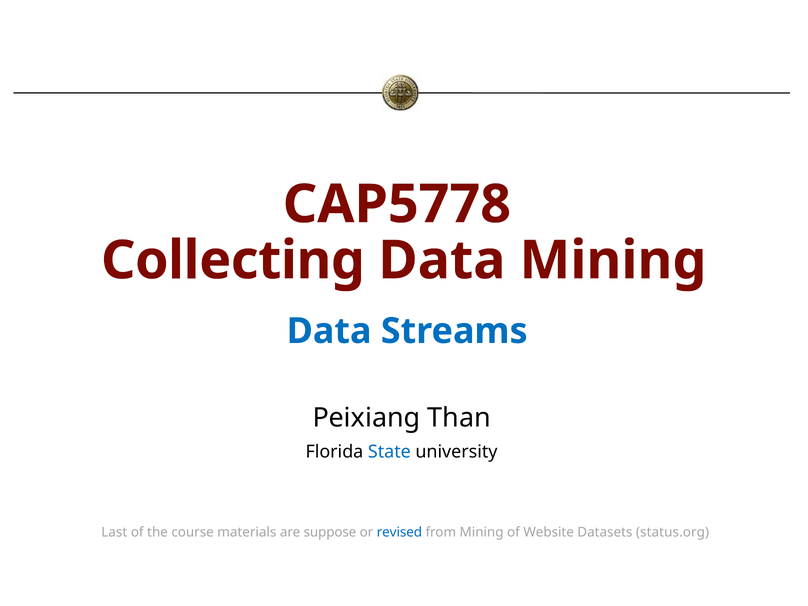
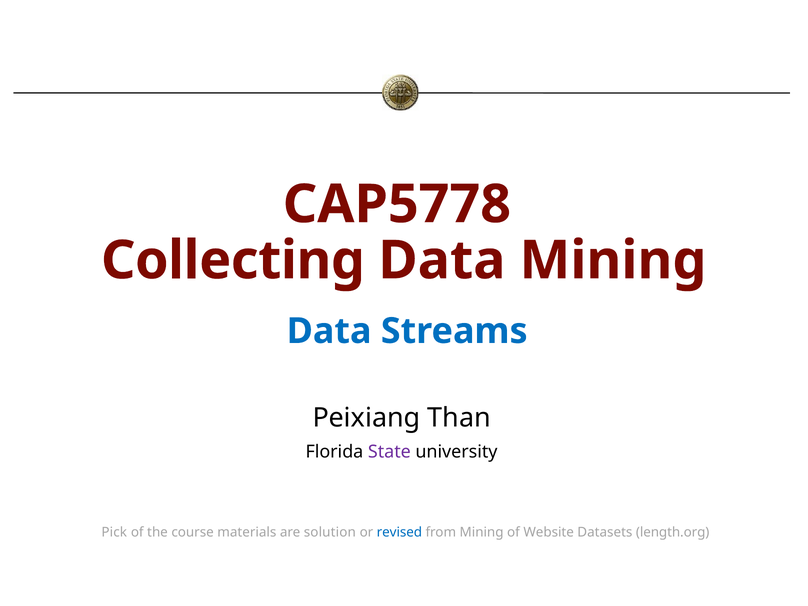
State colour: blue -> purple (389, 452)
Last: Last -> Pick (114, 532)
suppose: suppose -> solution (330, 532)
status.org: status.org -> length.org (673, 532)
